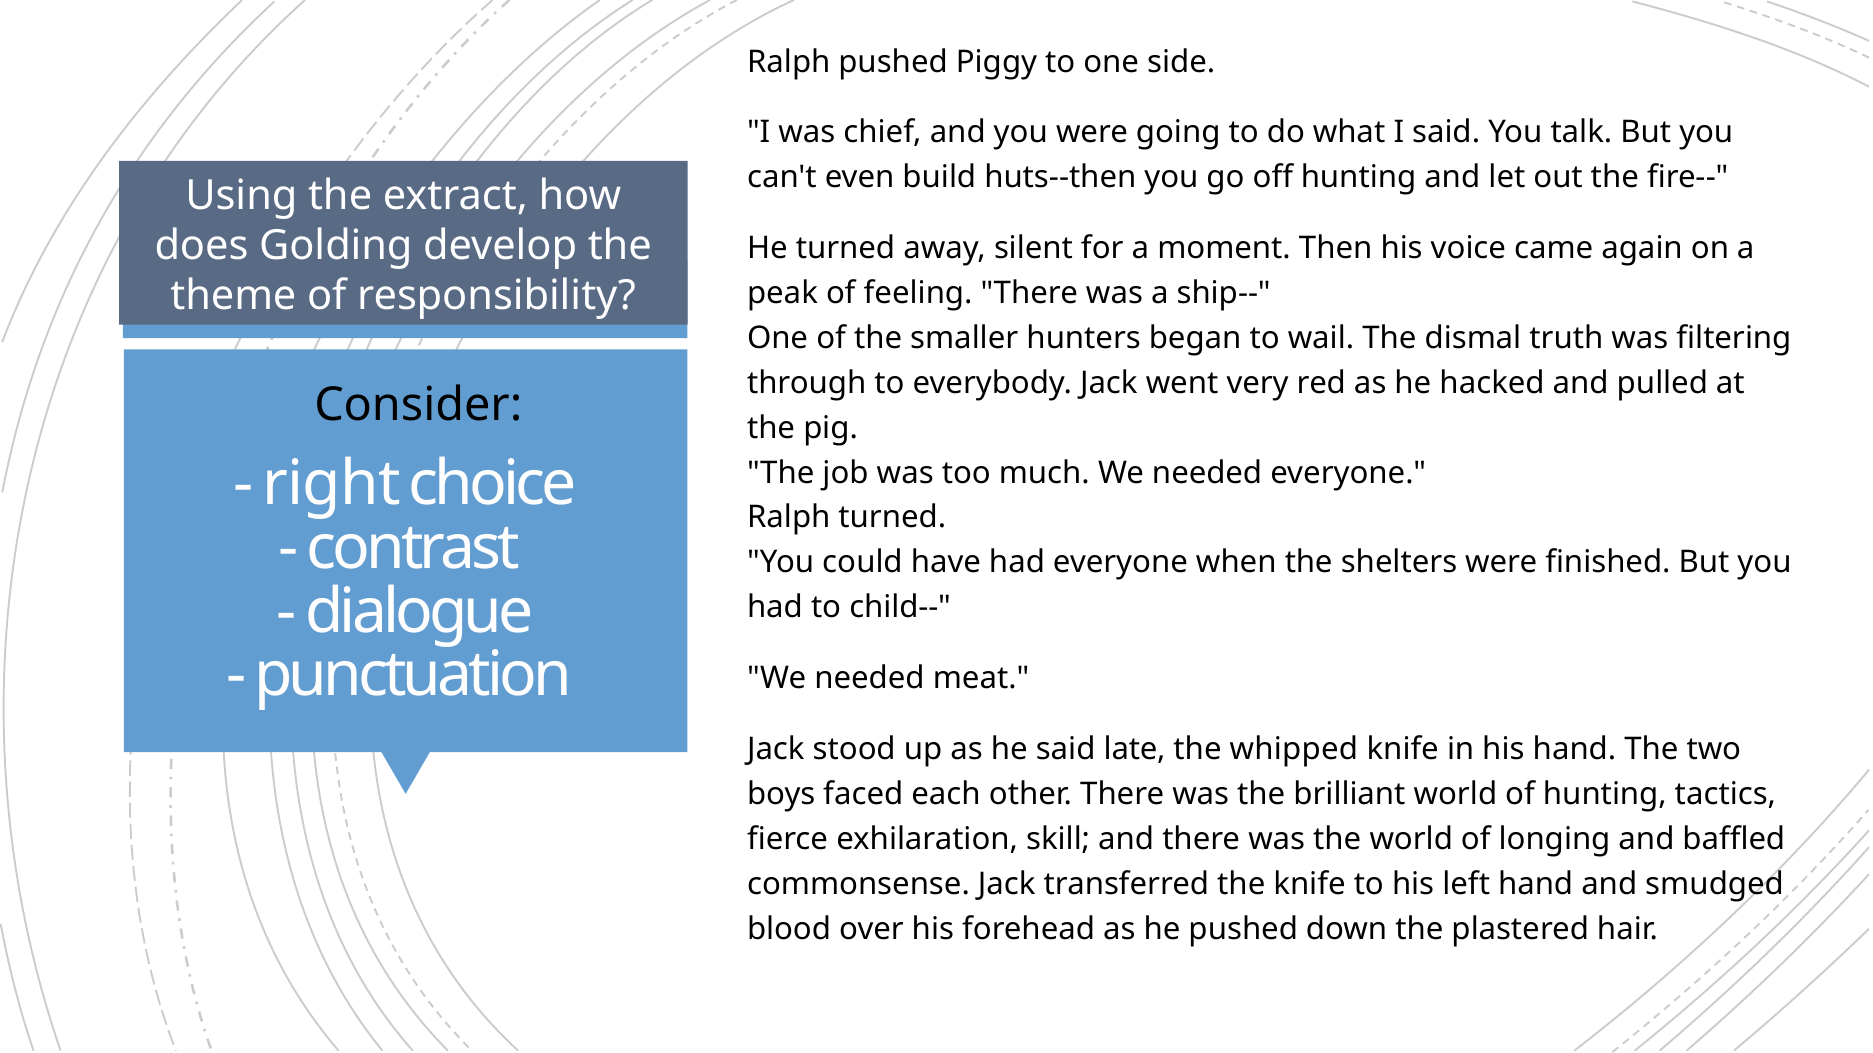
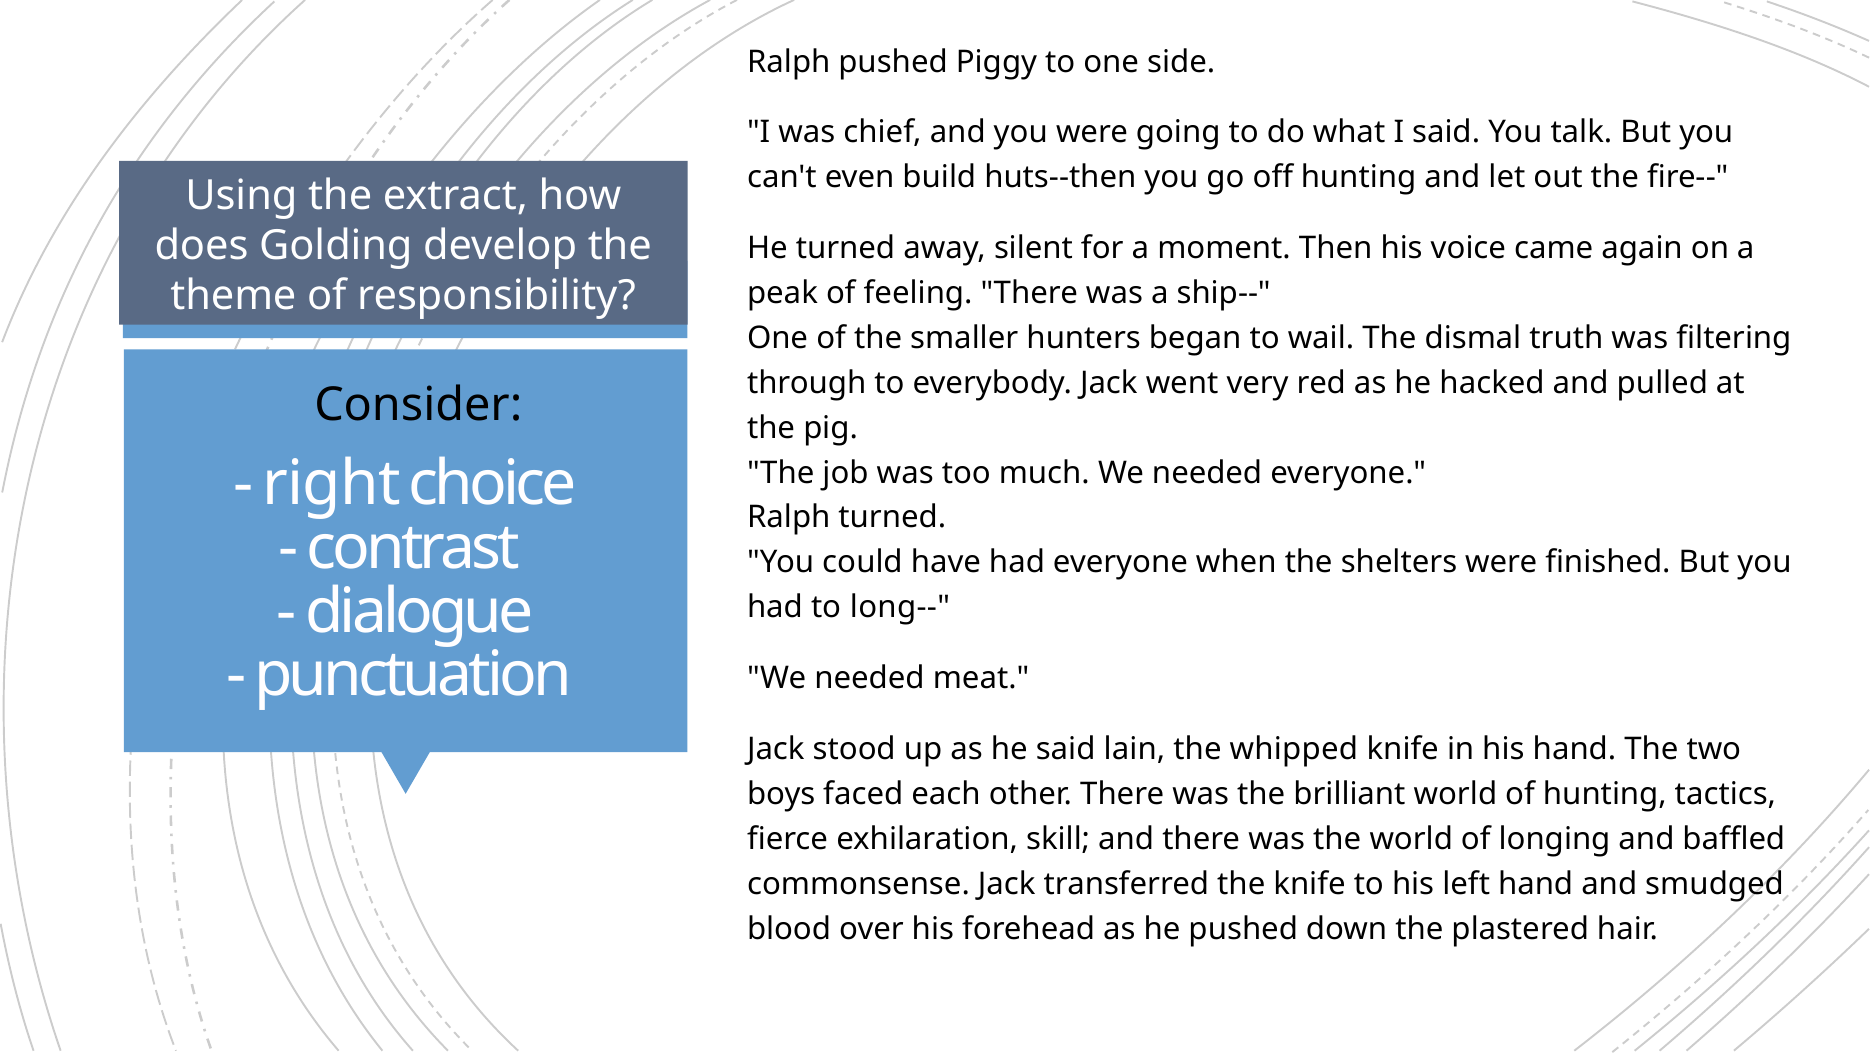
child--: child-- -> long-- (900, 608)
late: late -> lain (1134, 750)
